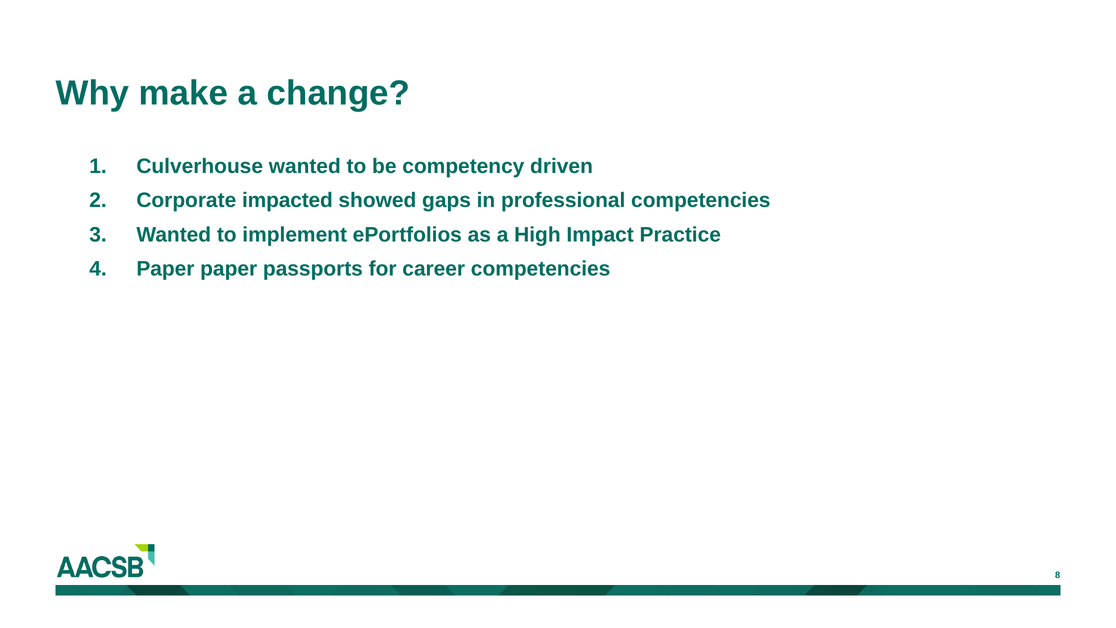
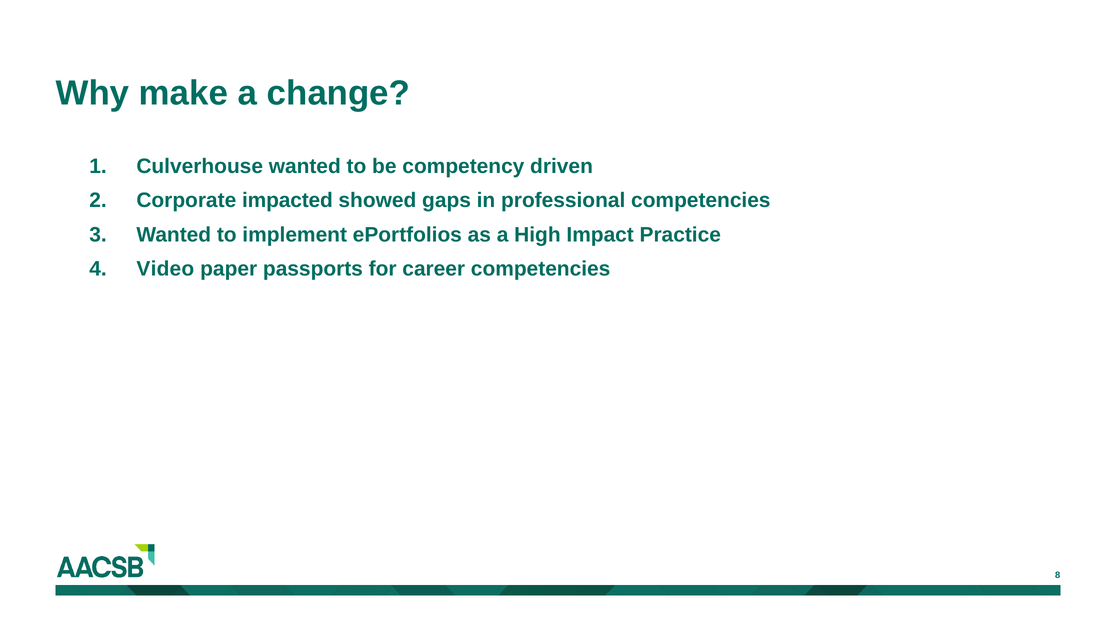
Paper: Paper -> Video (165, 269)
